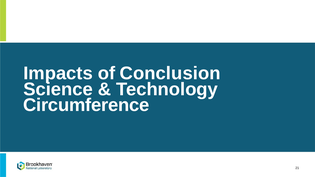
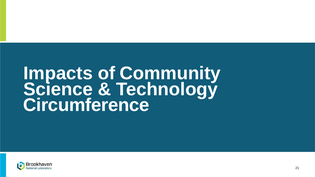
Conclusion: Conclusion -> Community (170, 73)
